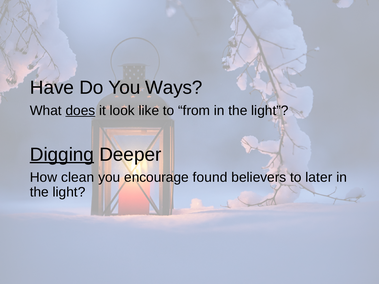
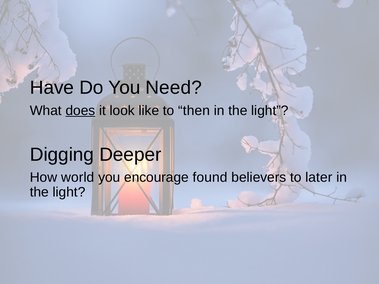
Ways: Ways -> Need (174, 88)
from: from -> then (194, 111)
Digging underline: present -> none (62, 155)
clean: clean -> world (78, 178)
